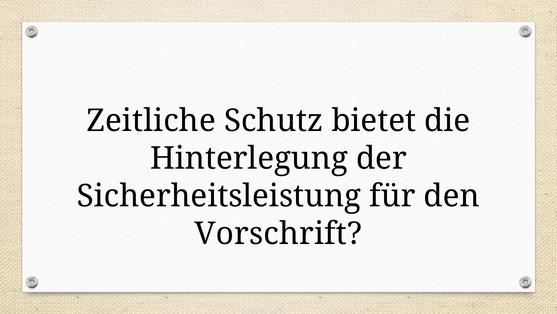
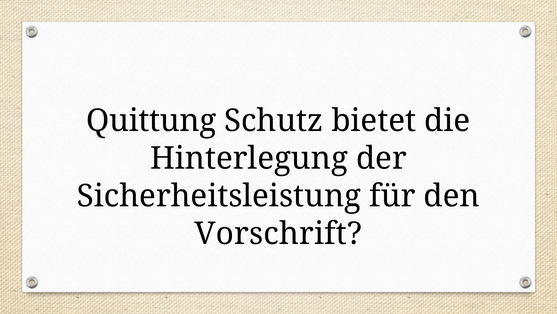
Zeitliche: Zeitliche -> Quittung (151, 121)
